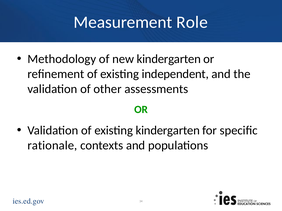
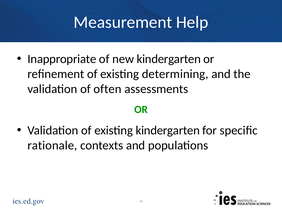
Role: Role -> Help (192, 22)
Methodology: Methodology -> Inappropriate (62, 59)
independent: independent -> determining (175, 74)
other: other -> often (107, 89)
